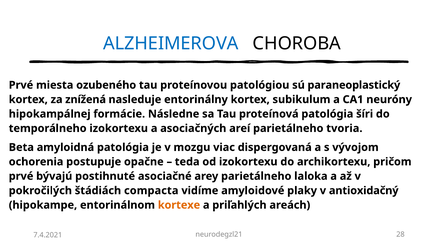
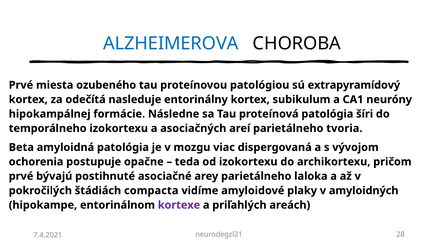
paraneoplastický: paraneoplastický -> extrapyramídový (354, 85)
znížená: znížená -> odečítá (86, 100)
antioxidačný: antioxidačný -> amyloidných (364, 191)
kortexe colour: orange -> purple (179, 205)
